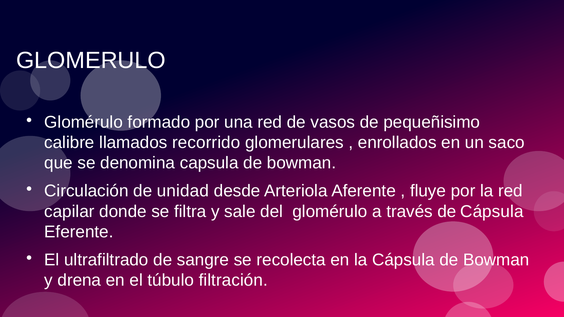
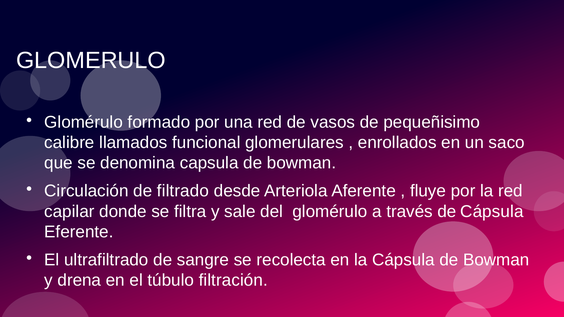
recorrido: recorrido -> funcional (206, 143)
unidad: unidad -> filtrado (183, 191)
